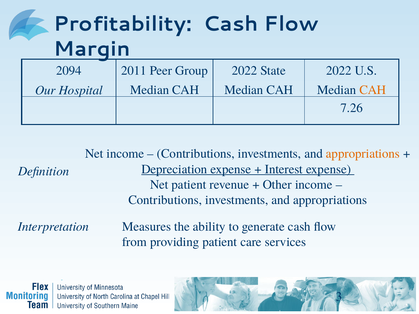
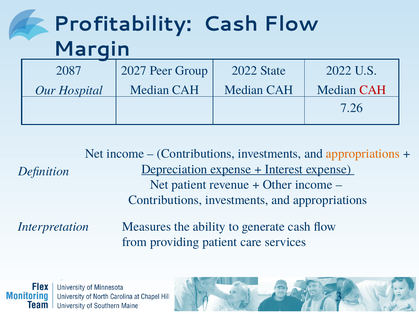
2094: 2094 -> 2087 (69, 71)
2011: 2011 -> 2027 (134, 71)
CAH colour: orange -> red (373, 90)
